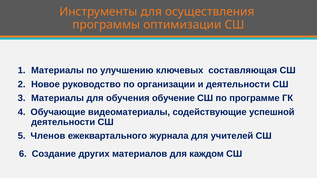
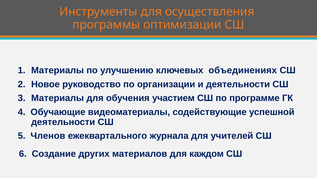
составляющая: составляющая -> объединениях (243, 70)
обучение: обучение -> участием (173, 98)
